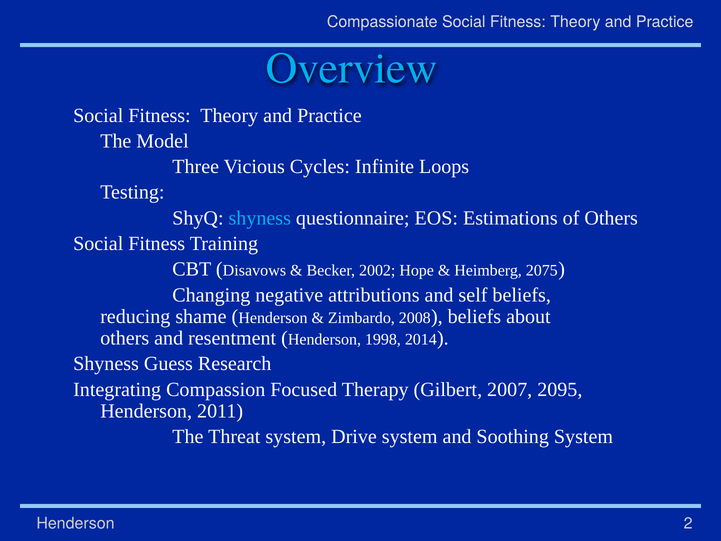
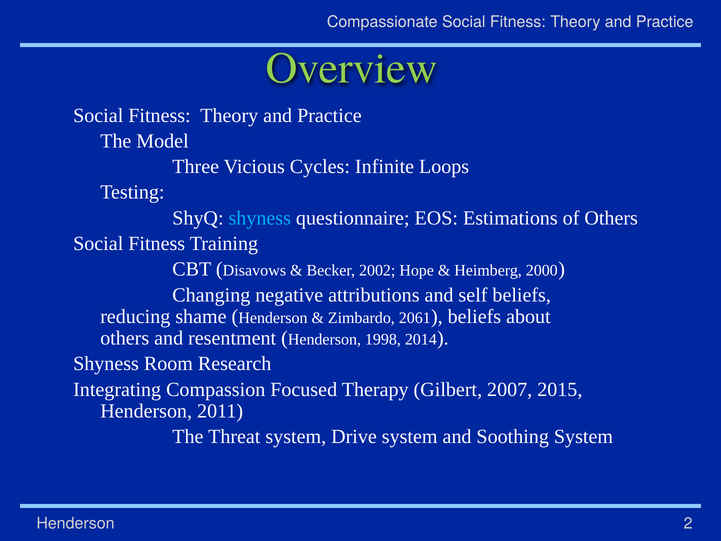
Overview colour: light blue -> light green (352, 68)
2075: 2075 -> 2000 (542, 270)
2008: 2008 -> 2061 (415, 318)
Guess: Guess -> Room (168, 364)
2095: 2095 -> 2015 (560, 389)
